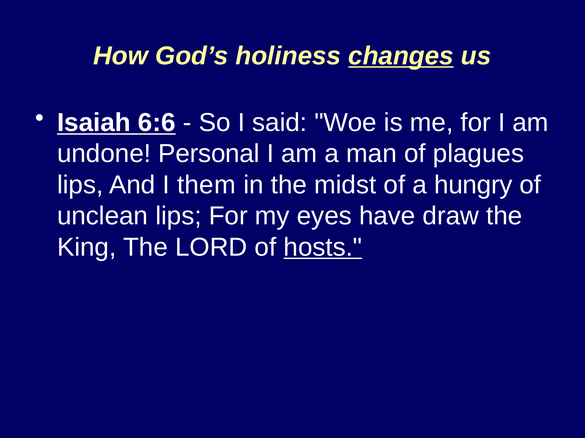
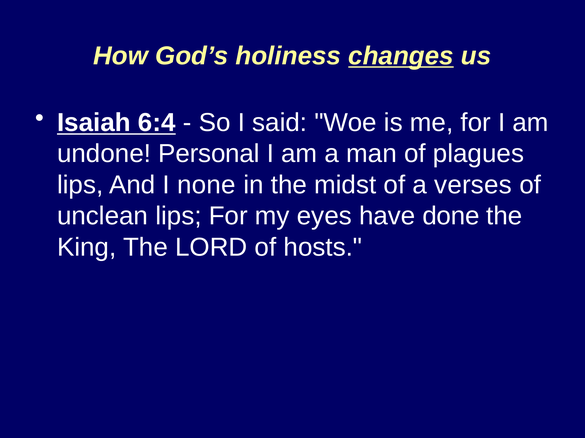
6:6: 6:6 -> 6:4 (157, 123)
them: them -> none (206, 185)
hungry: hungry -> verses (473, 185)
draw: draw -> done (451, 216)
hosts underline: present -> none (323, 248)
